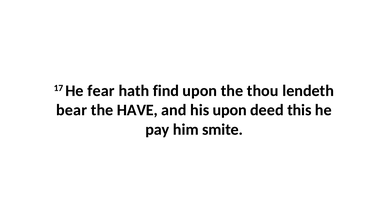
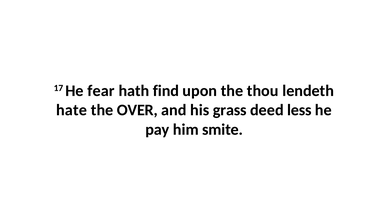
bear: bear -> hate (72, 110)
HAVE: HAVE -> OVER (137, 110)
his upon: upon -> grass (230, 110)
this: this -> less (299, 110)
